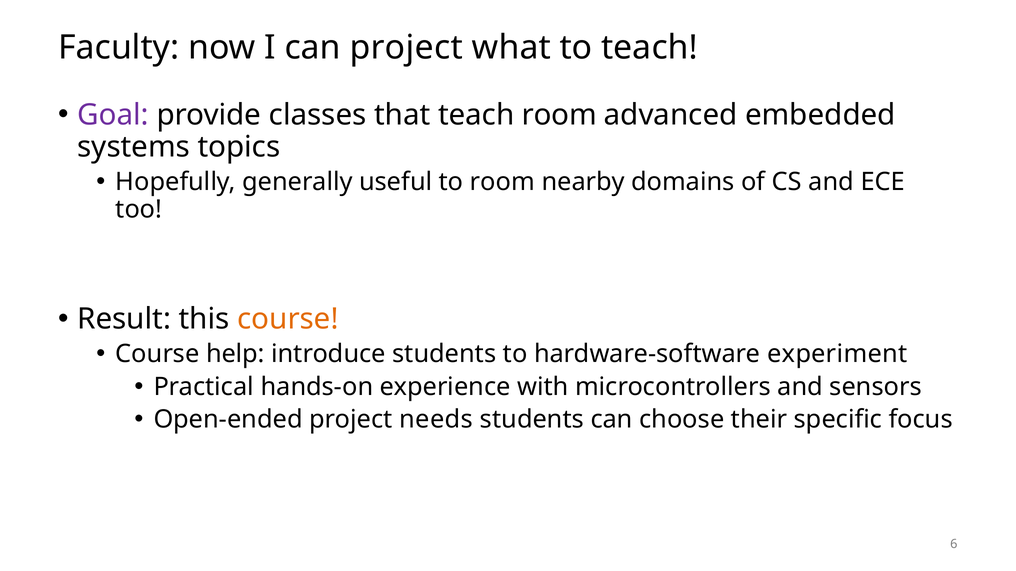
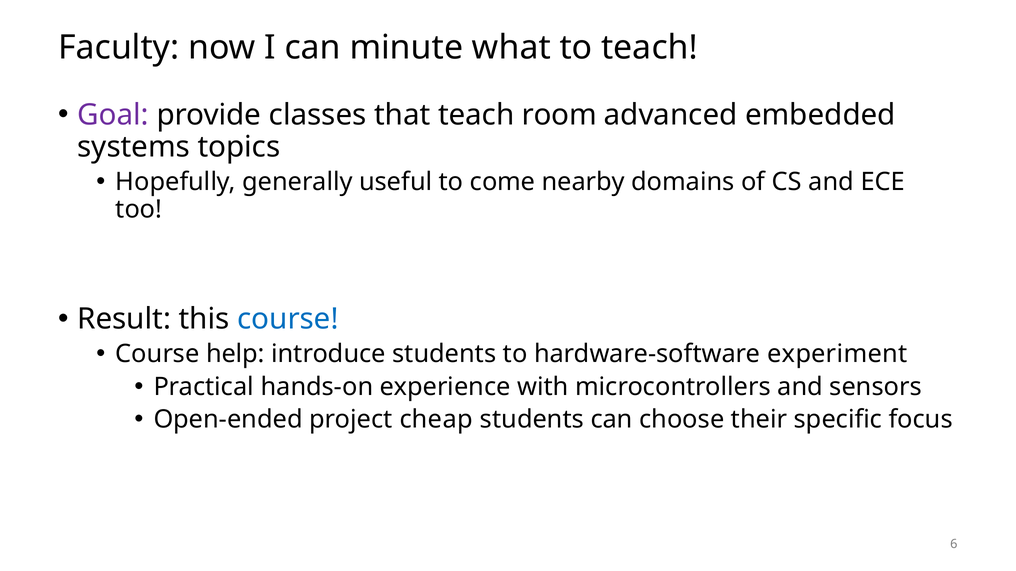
can project: project -> minute (406, 47)
to room: room -> come (503, 182)
course colour: orange -> blue (288, 319)
needs: needs -> cheap (436, 420)
